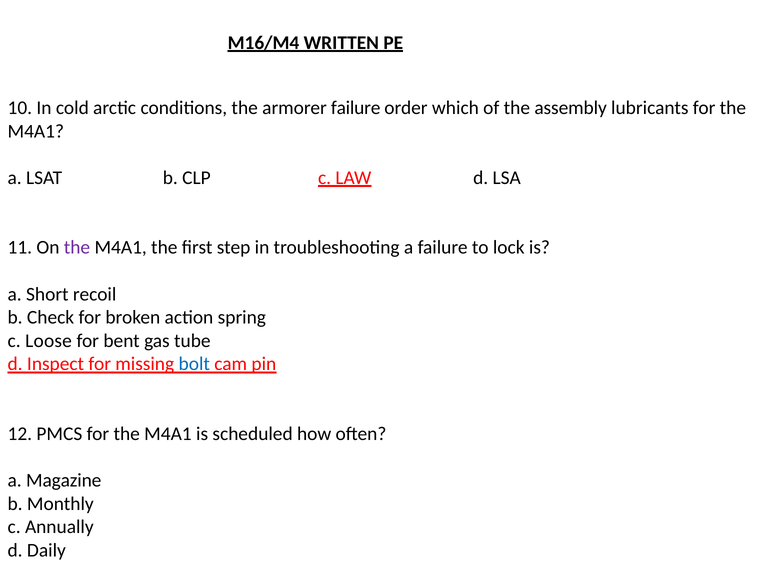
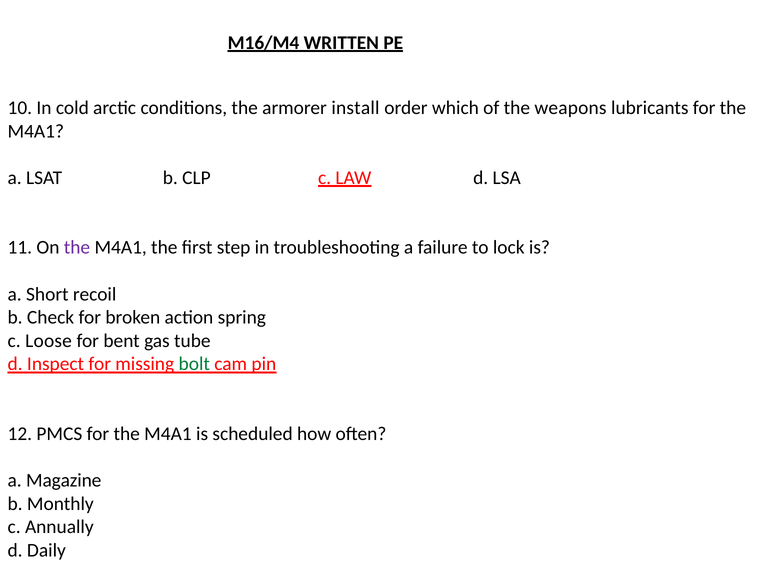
armorer failure: failure -> install (355, 108)
assembly: assembly -> weapons (570, 108)
bolt colour: blue -> green (194, 364)
